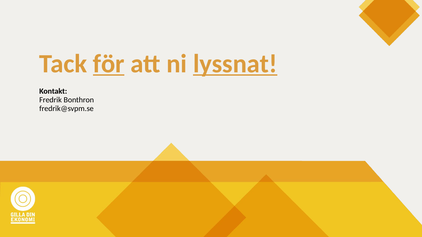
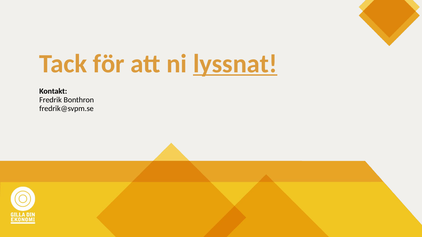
för underline: present -> none (109, 64)
